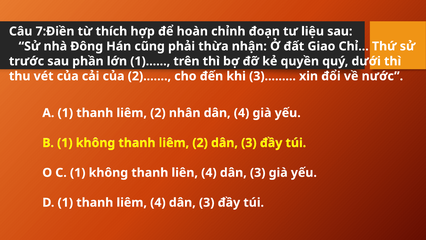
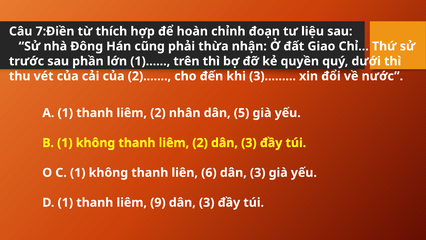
dân 4: 4 -> 5 (242, 113)
liên 4: 4 -> 6 (209, 172)
liêm 4: 4 -> 9 (158, 202)
